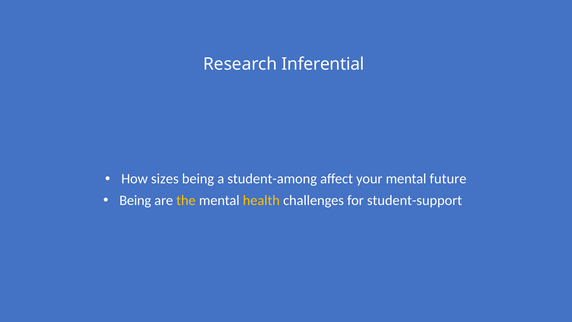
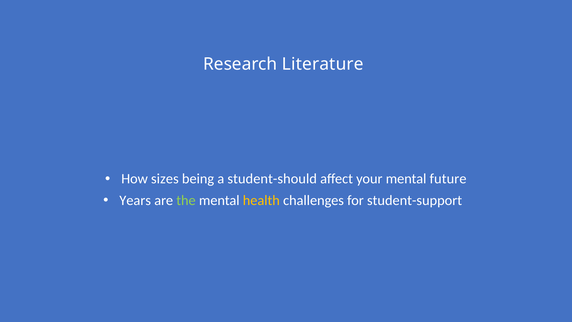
Inferential: Inferential -> Literature (323, 64)
student-among: student-among -> student-should (272, 179)
Being: Being -> Years (135, 200)
the colour: yellow -> light green (186, 200)
